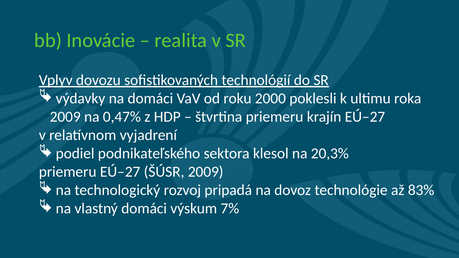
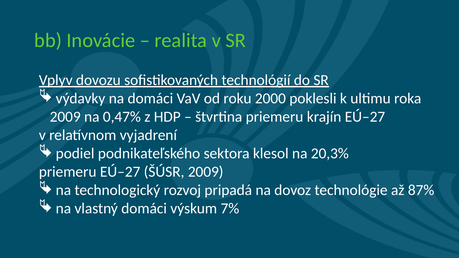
83%: 83% -> 87% (421, 190)
